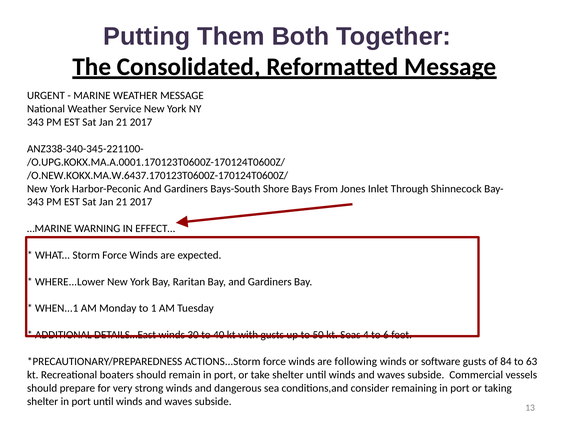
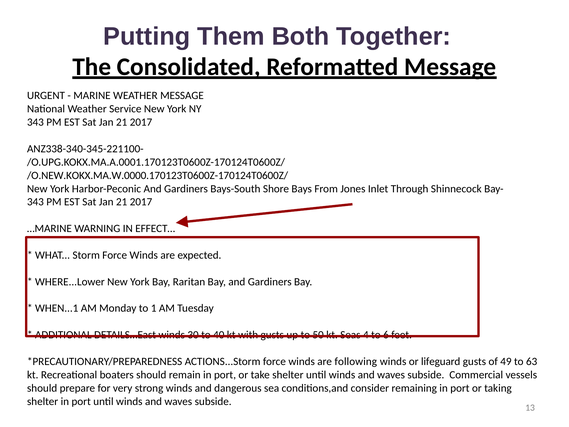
/O.NEW.KOKX.MA.W.6437.170123T0600Z-170124T0600Z/: /O.NEW.KOKX.MA.W.6437.170123T0600Z-170124T0600Z/ -> /O.NEW.KOKX.MA.W.0000.170123T0600Z-170124T0600Z/ (158, 175)
software: software -> lifeguard (441, 361)
84: 84 -> 49 (506, 361)
